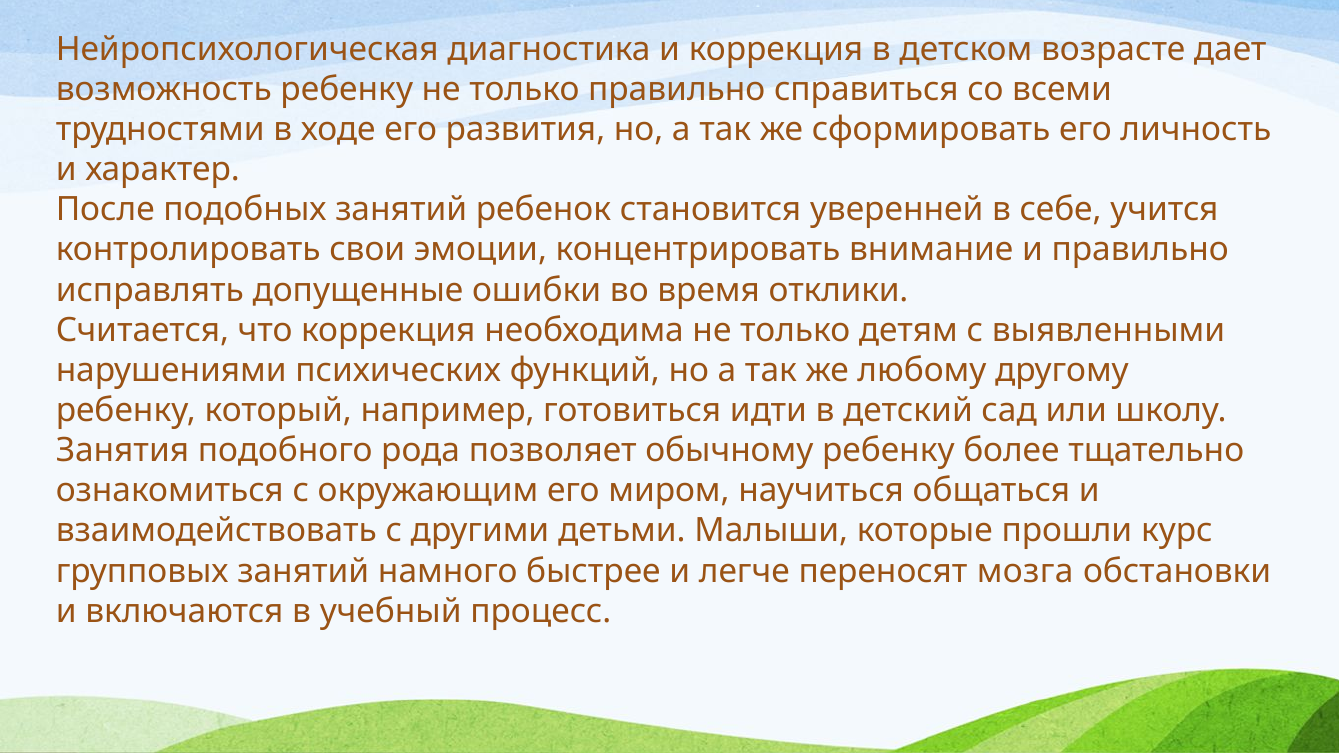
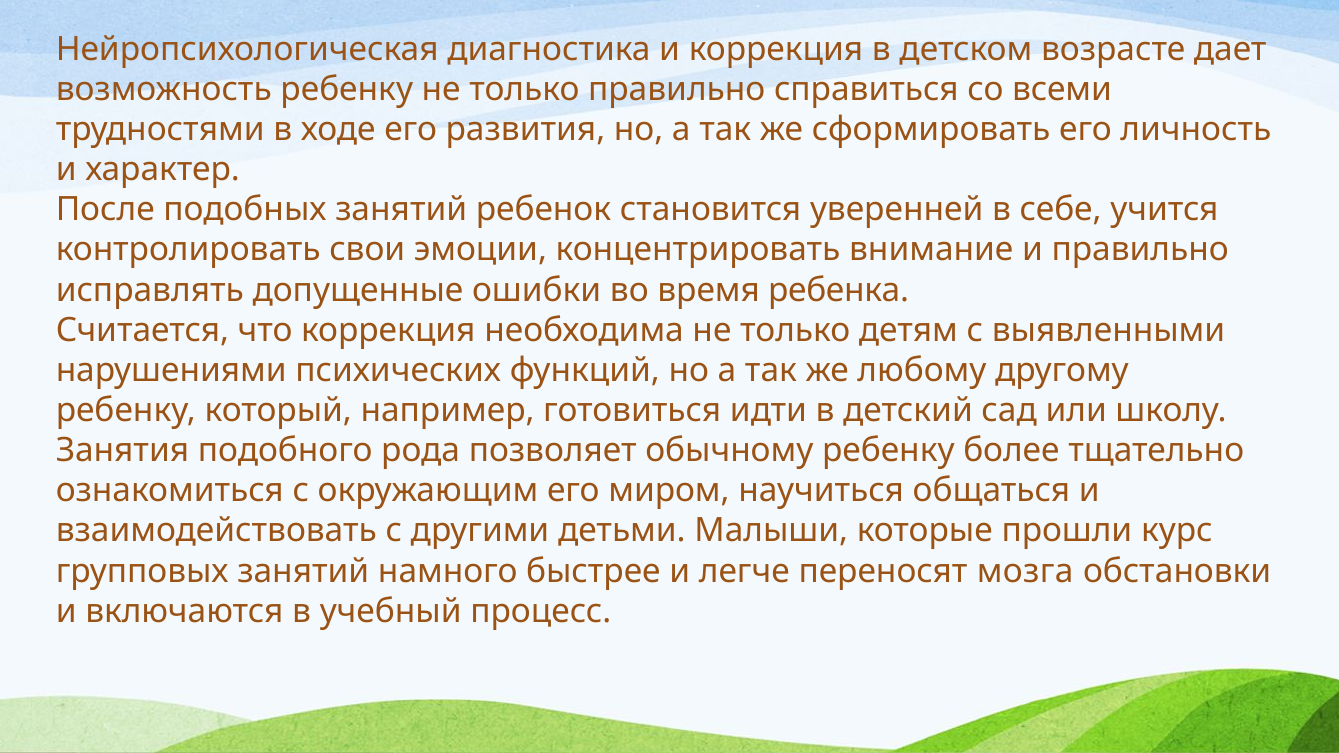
отклики: отклики -> ребенка (839, 290)
